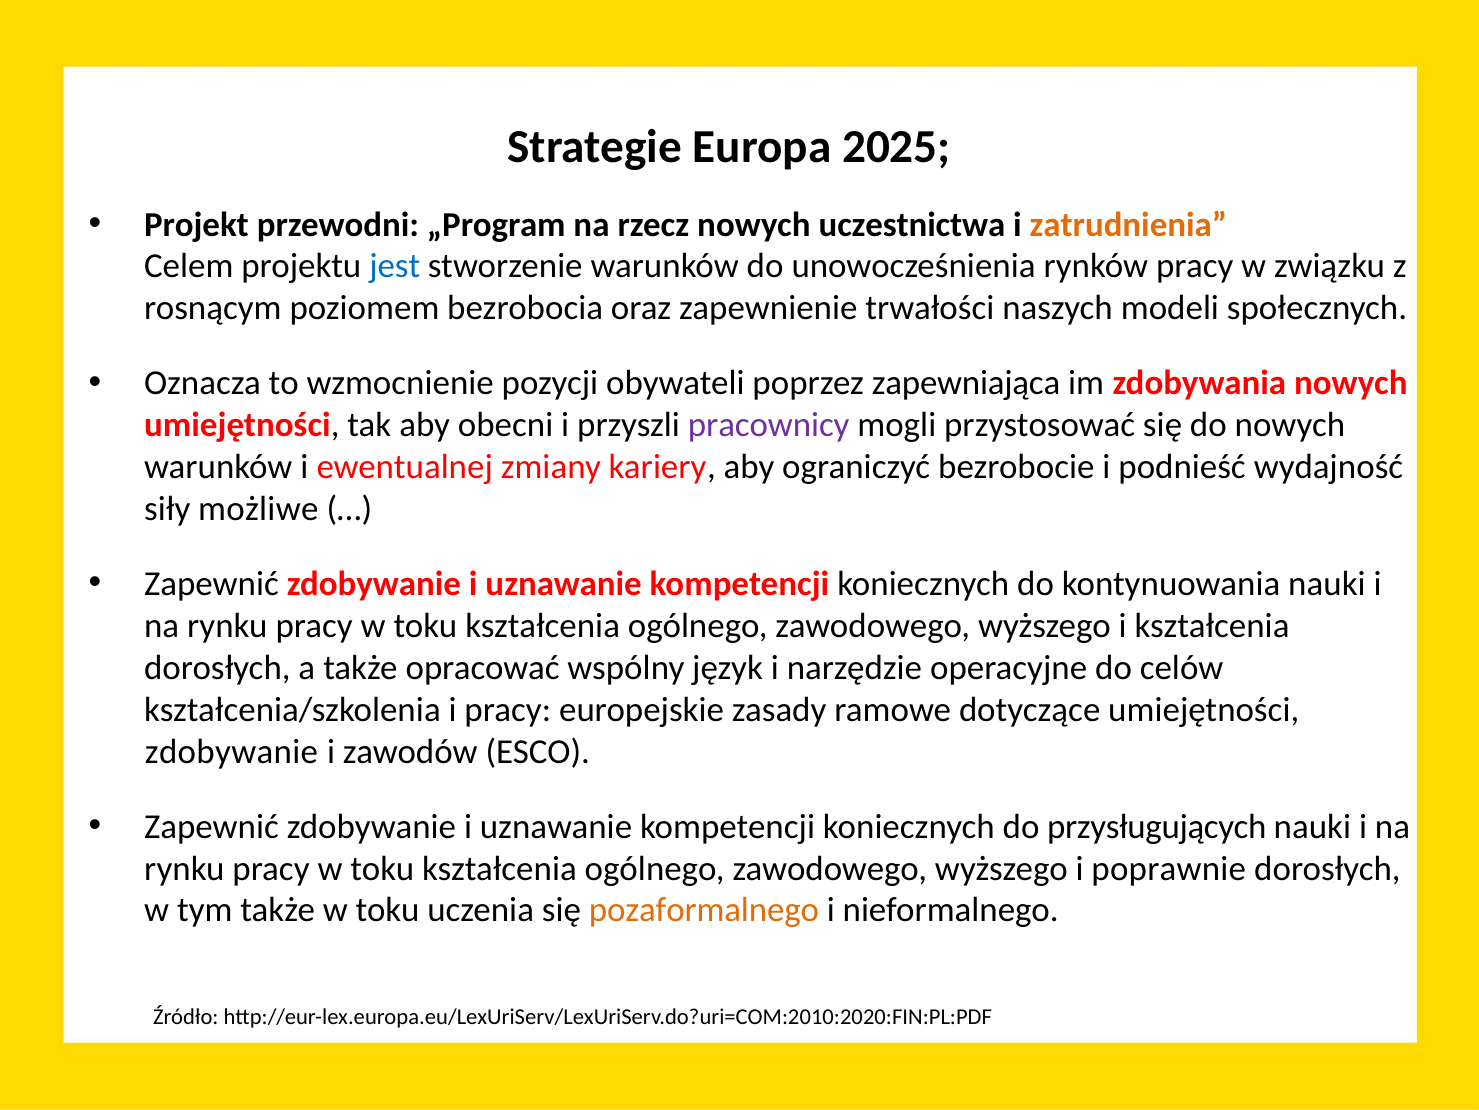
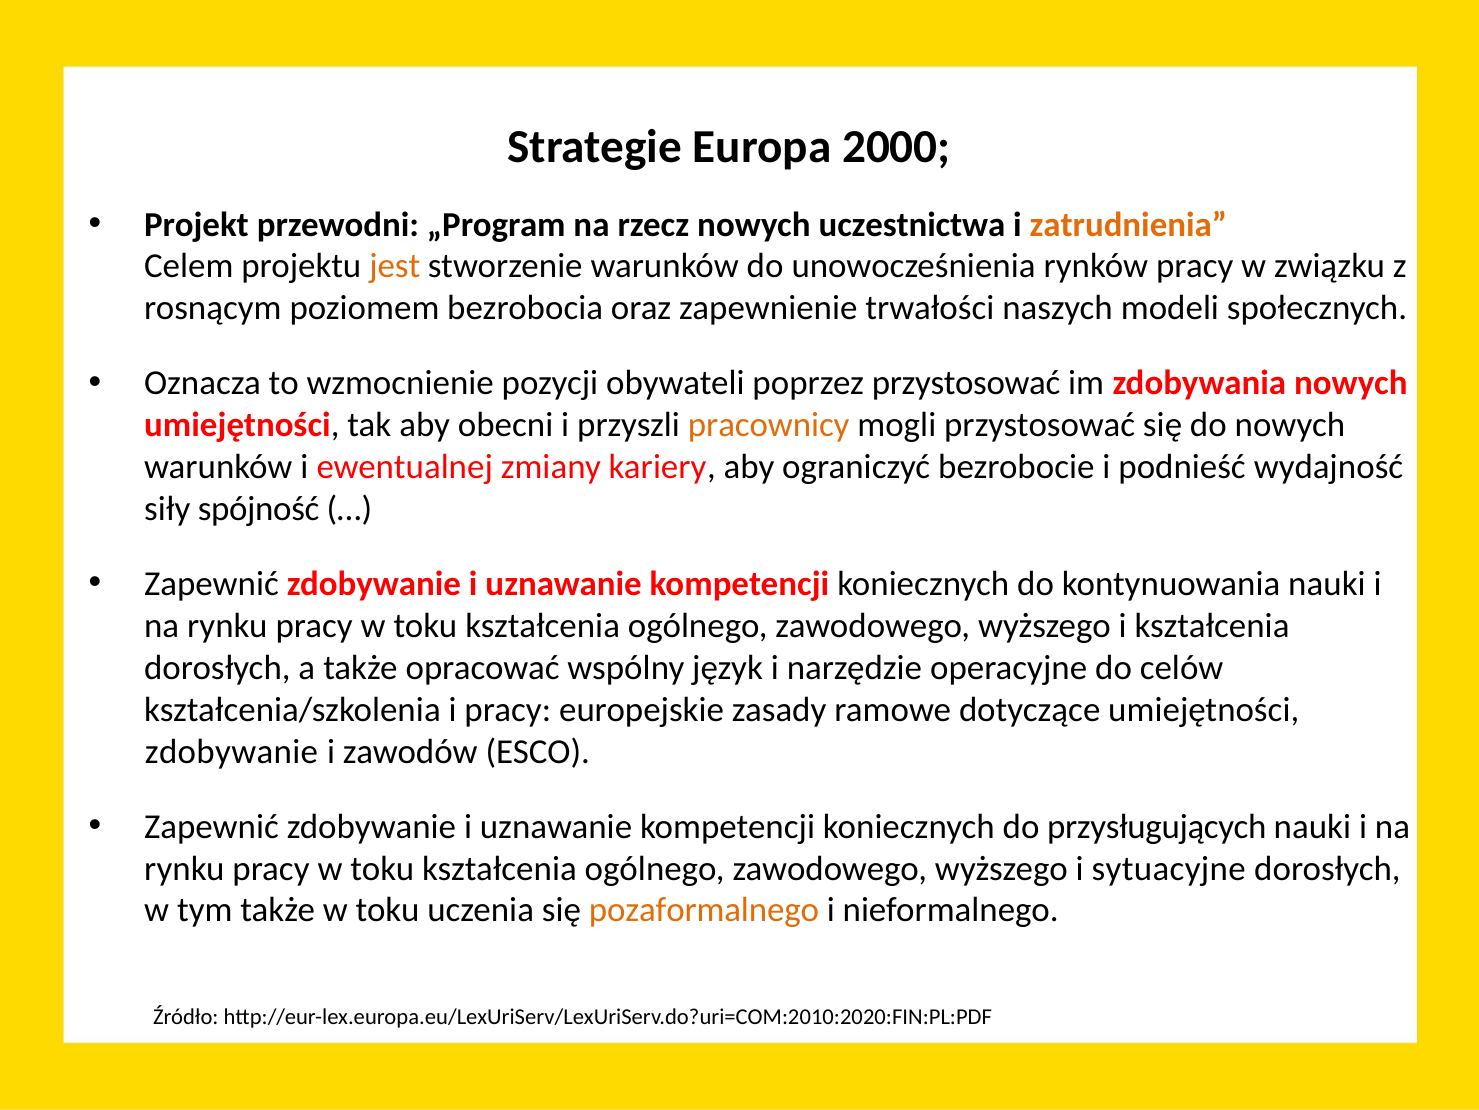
2025: 2025 -> 2000 (896, 146)
jest colour: blue -> orange (395, 266)
poprzez zapewniająca: zapewniająca -> przystosować (966, 383)
pracownicy colour: purple -> orange (769, 425)
możliwe: możliwe -> spójność (259, 509)
poprawnie: poprawnie -> sytuacyjne (1169, 868)
